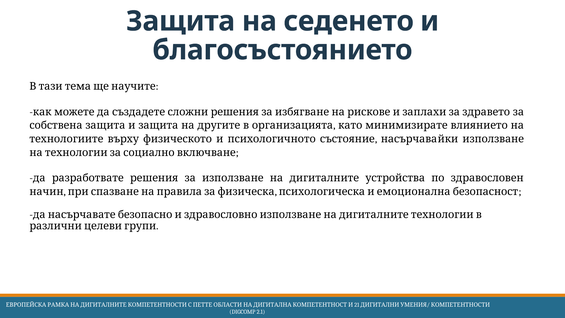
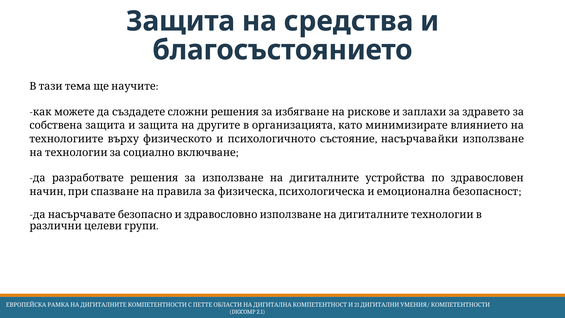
седенето: седенето -> средства (349, 21)
